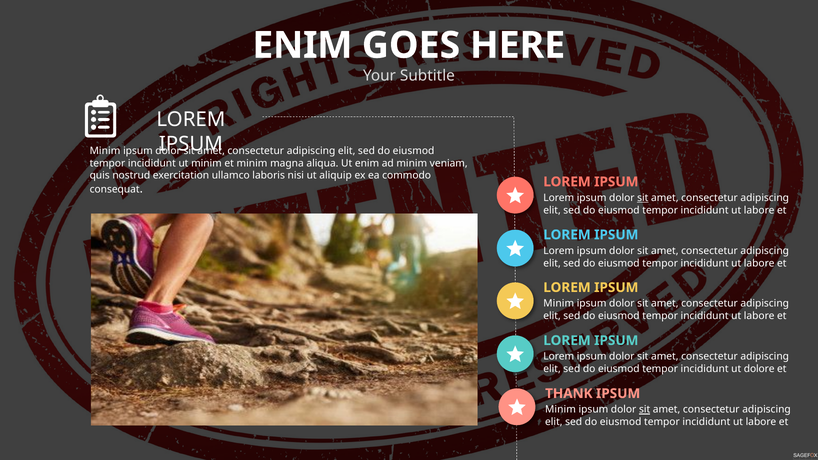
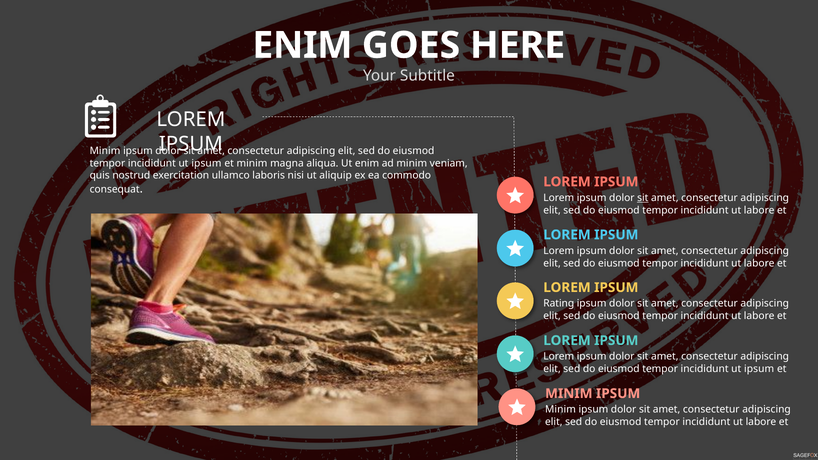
minim: minim -> ipsum (206, 163)
Minim: Minim -> Rating (559, 304)
dolore: dolore -> ipsum (759, 369)
THANK: THANK -> MINIM (569, 394)
sit underline: present -> none (645, 410)
